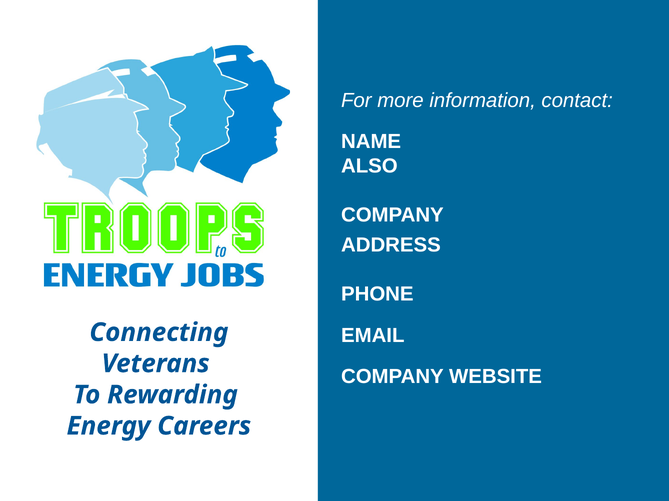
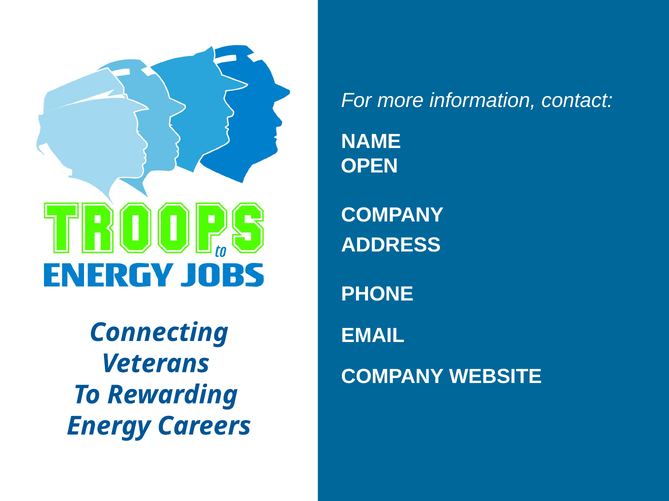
ALSO: ALSO -> OPEN (369, 166)
